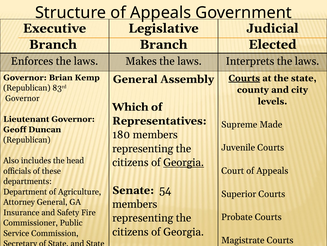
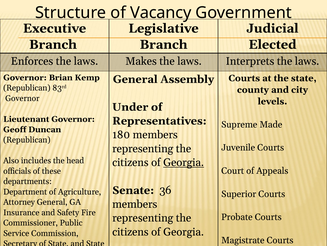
Structure of Appeals: Appeals -> Vacancy (161, 13)
Courts underline: present -> none (244, 78)
Which: Which -> Under (130, 107)
54: 54 -> 36 (165, 190)
